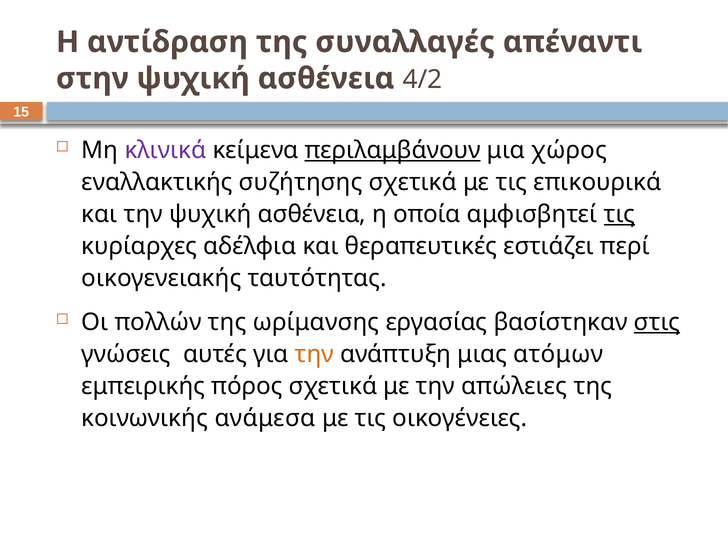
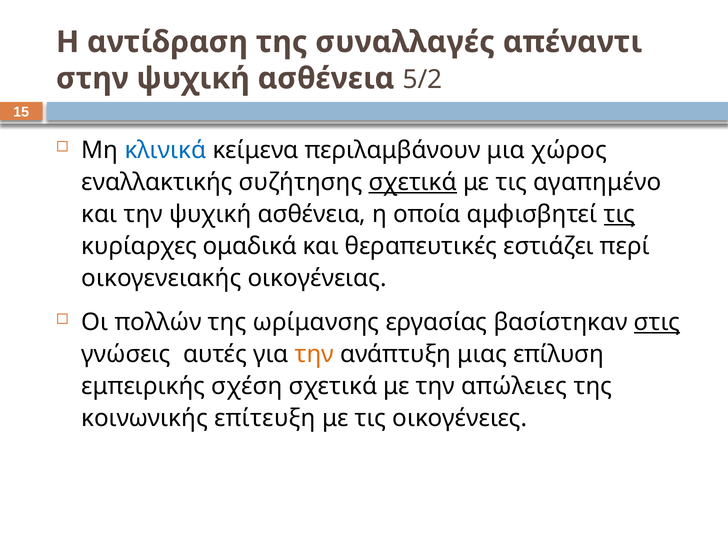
4/2: 4/2 -> 5/2 (423, 80)
κλινικά colour: purple -> blue (165, 150)
περιλαμβάνουν underline: present -> none (393, 150)
σχετικά underline: none -> present (413, 182)
επικουρικά: επικουρικά -> αγαπημένο (597, 182)
αδέλφια: αδέλφια -> ομαδικά (250, 246)
ταυτότητας: ταυτότητας -> οικογένειας (317, 278)
ατόμων: ατόμων -> επίλυση (558, 354)
πόρος: πόρος -> σχέση (247, 386)
ανάμεσα: ανάμεσα -> επίτευξη (265, 418)
